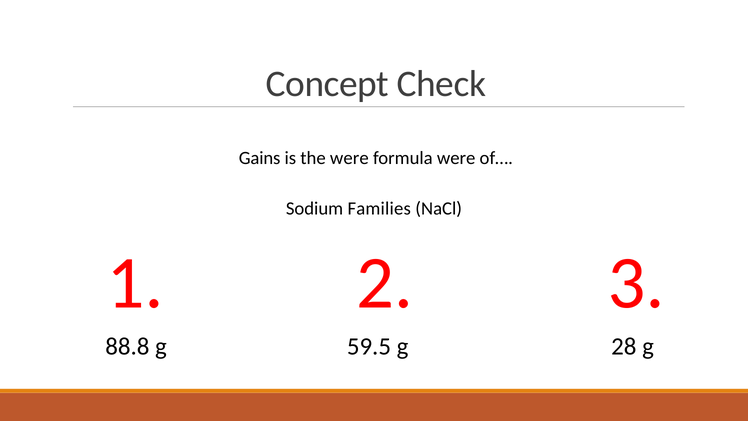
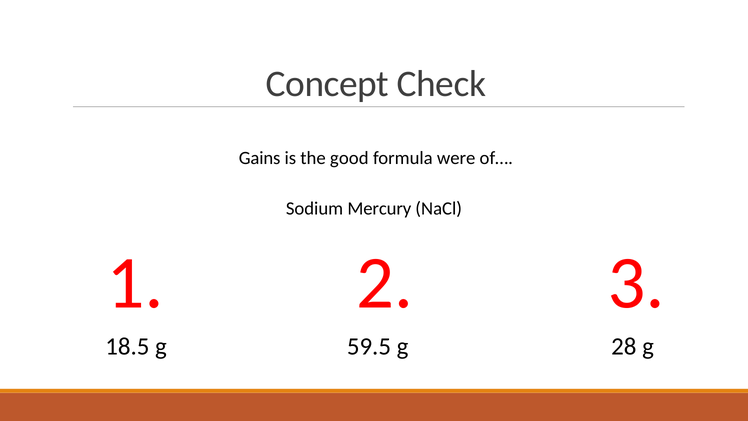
the were: were -> good (349, 158)
Families: Families -> Mercury (379, 208)
88.8: 88.8 -> 18.5 (127, 346)
